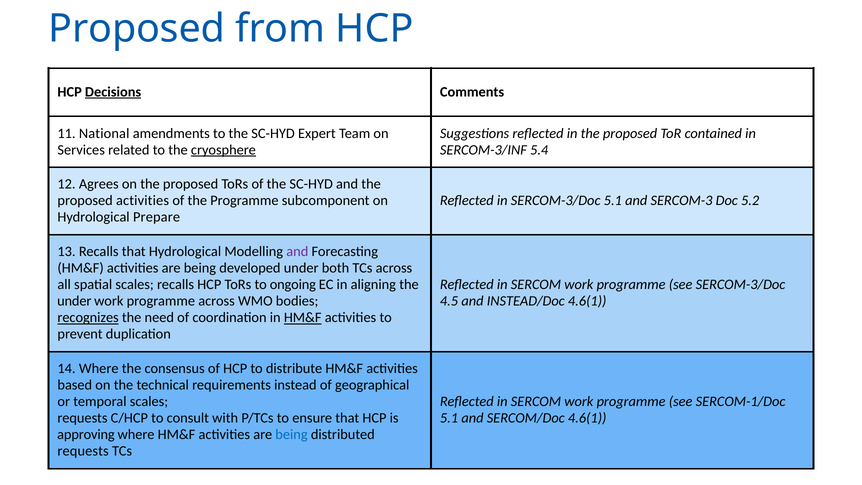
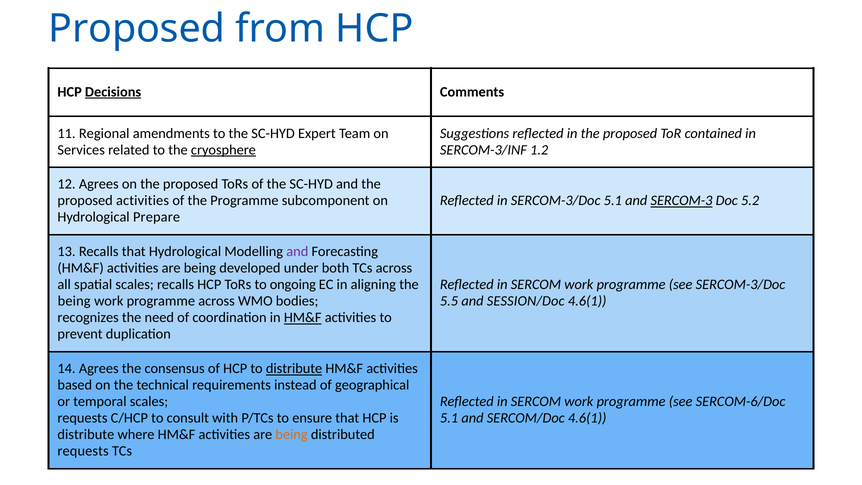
National: National -> Regional (104, 133)
5.4: 5.4 -> 1.2 (539, 150)
SERCOM-3 underline: none -> present (681, 201)
under: under -> being (74, 301)
4.5: 4.5 -> 5.5 (449, 301)
INSTEAD/Doc: INSTEAD/Doc -> SESSION/Doc (526, 301)
recognizes underline: present -> none (88, 318)
14 Where: Where -> Agrees (99, 369)
distribute underline: none -> present (294, 369)
SERCOM-1/Doc: SERCOM-1/Doc -> SERCOM-6/Doc (741, 402)
approving: approving -> distribute (86, 435)
being colour: blue -> orange (292, 435)
